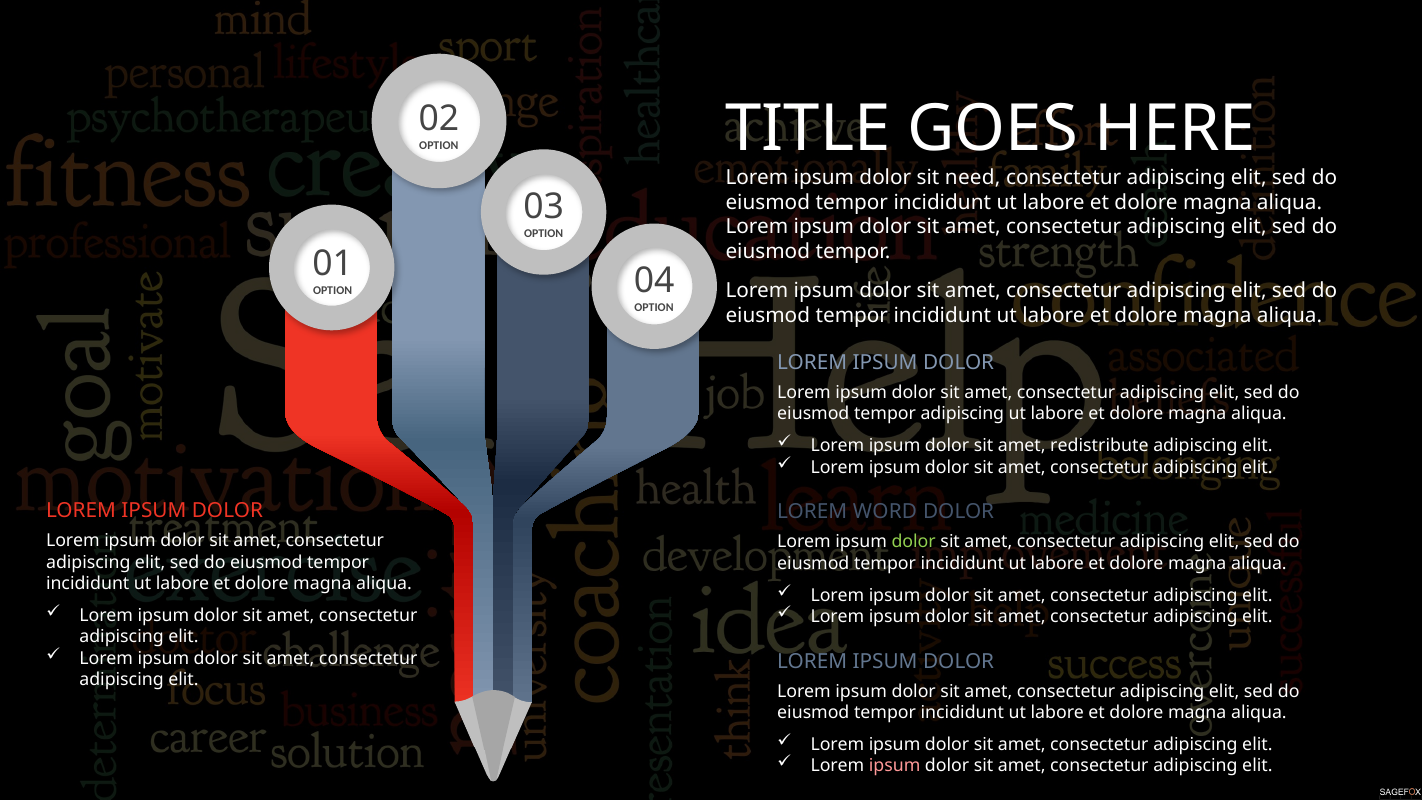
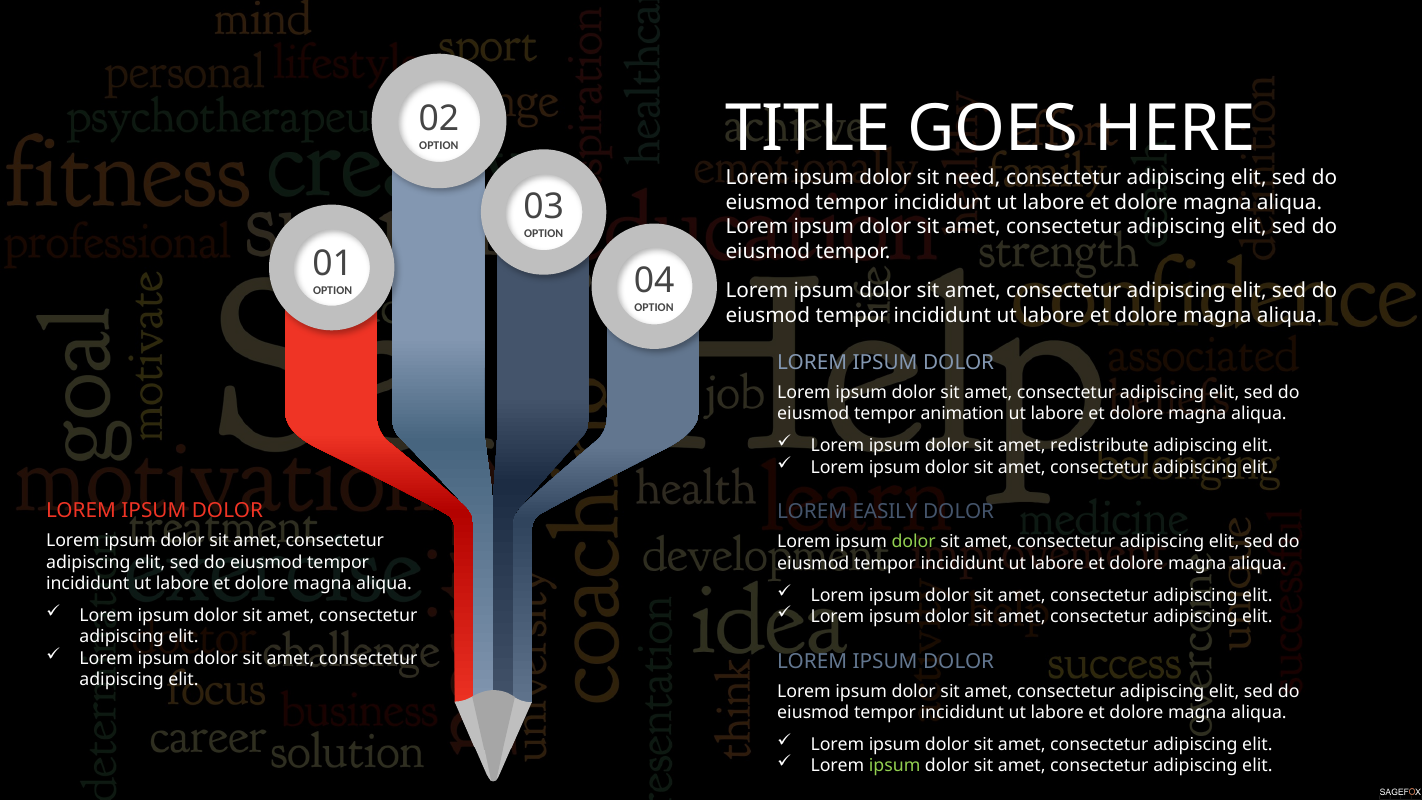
tempor adipiscing: adipiscing -> animation (962, 414)
WORD: WORD -> EASILY (885, 512)
ipsum colour: pink -> light green (895, 766)
